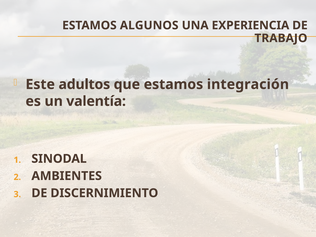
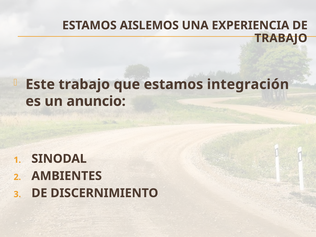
ALGUNOS: ALGUNOS -> AISLEMOS (149, 25)
Este adultos: adultos -> trabajo (84, 84)
valentía: valentía -> anuncio (96, 101)
